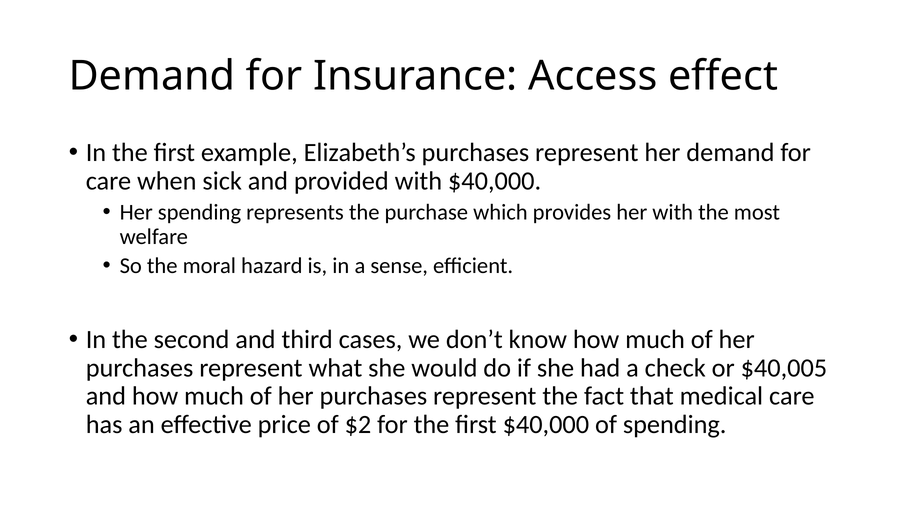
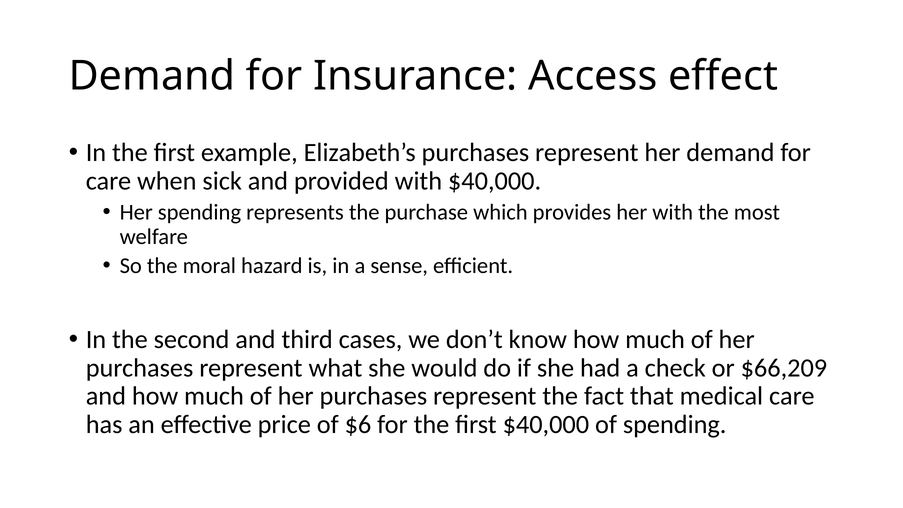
$40,005: $40,005 -> $66,209 (784, 368)
$2: $2 -> $6 (358, 425)
